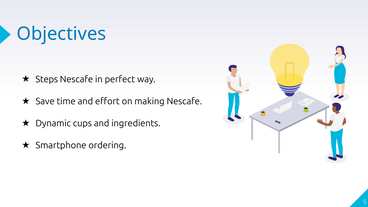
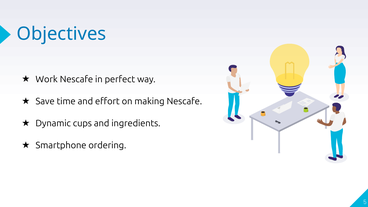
Steps: Steps -> Work (47, 79)
